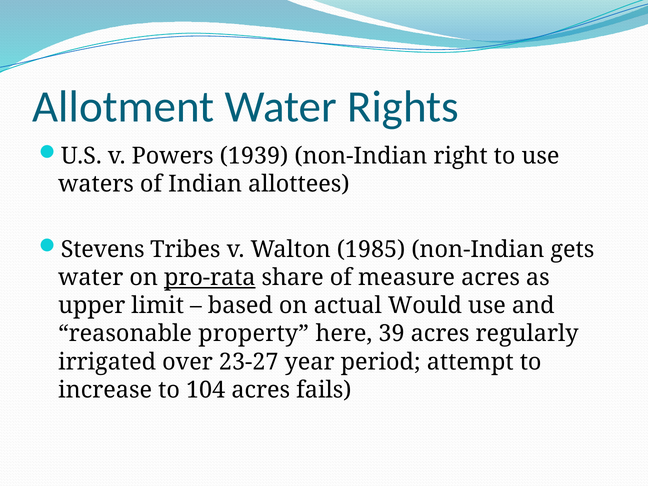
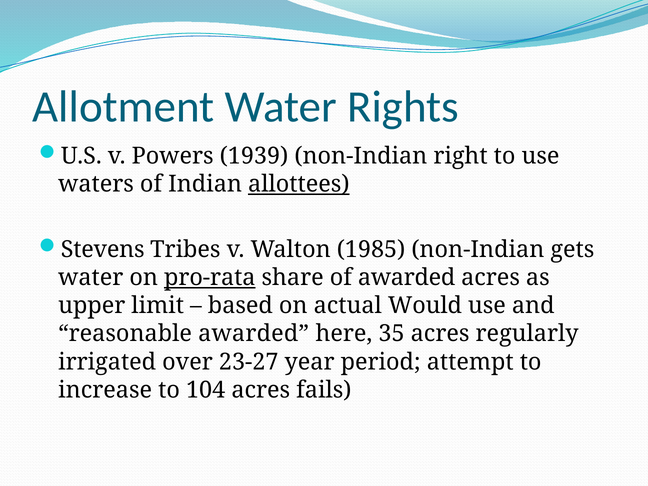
allottees underline: none -> present (299, 184)
of measure: measure -> awarded (407, 278)
reasonable property: property -> awarded (254, 334)
39: 39 -> 35 (392, 334)
